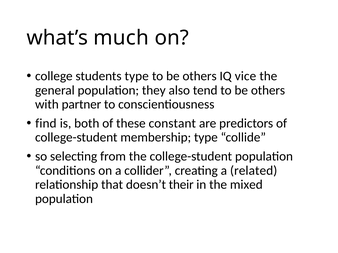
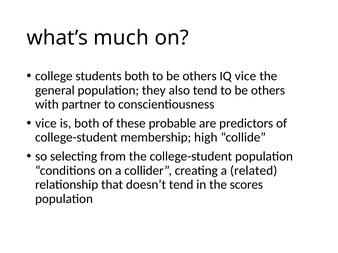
students type: type -> both (137, 76)
find: find -> vice (46, 123)
constant: constant -> probable (172, 123)
membership type: type -> high (206, 138)
doesn’t their: their -> tend (181, 185)
mixed: mixed -> scores (246, 185)
